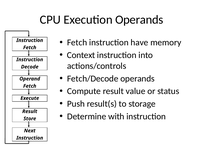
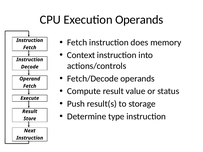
have: have -> does (139, 43)
with: with -> type (116, 117)
